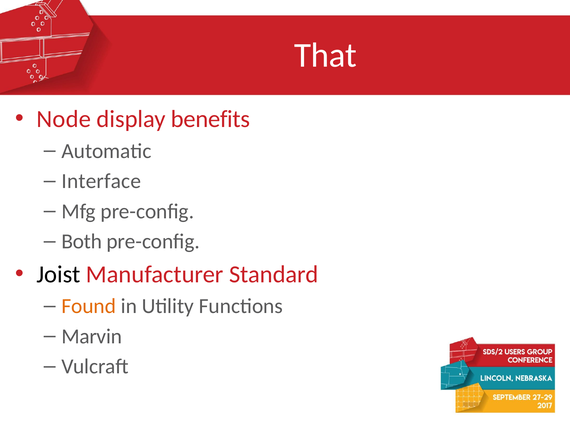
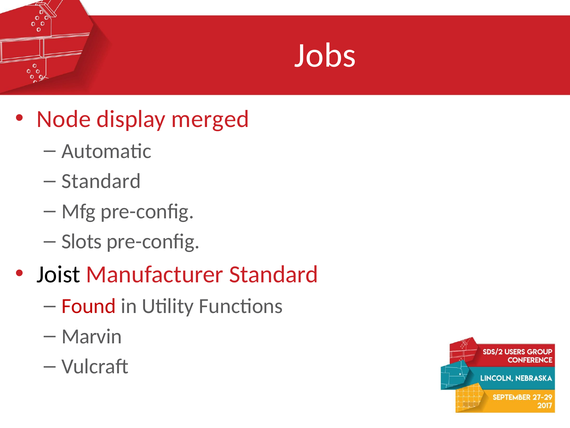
That: That -> Jobs (325, 55)
benefits: benefits -> merged (210, 119)
Interface: Interface -> Standard (101, 181)
Both: Both -> Slots (82, 241)
Found colour: orange -> red (89, 306)
